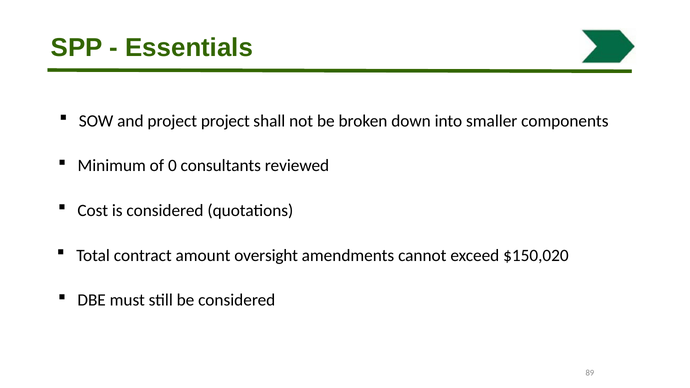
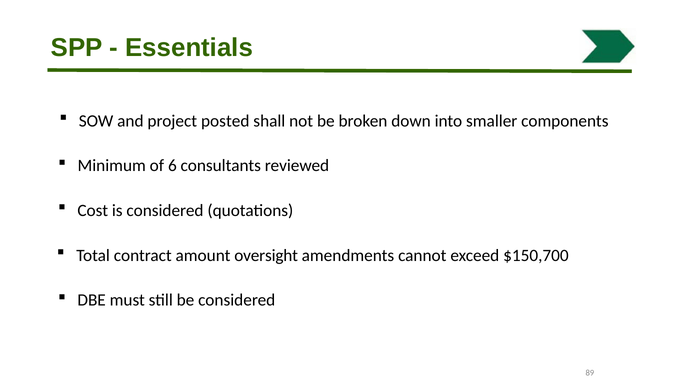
project project: project -> posted (225, 121)
0: 0 -> 6 (172, 166)
$150,020: $150,020 -> $150,700 (536, 255)
